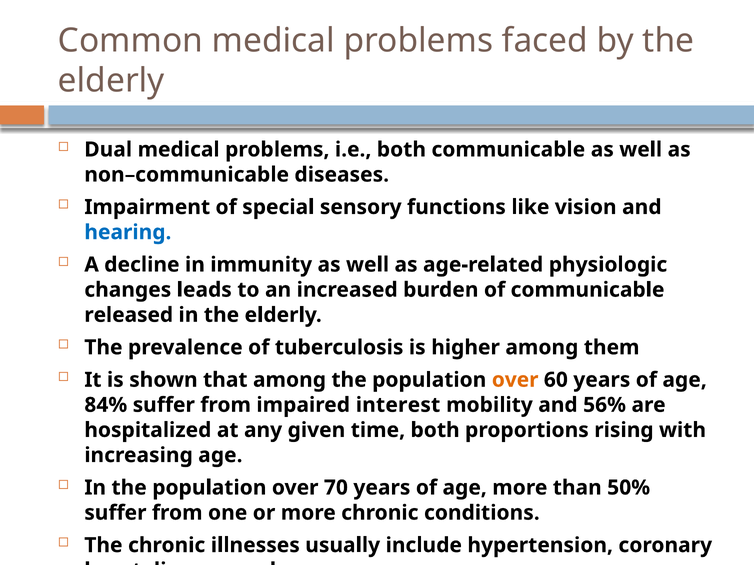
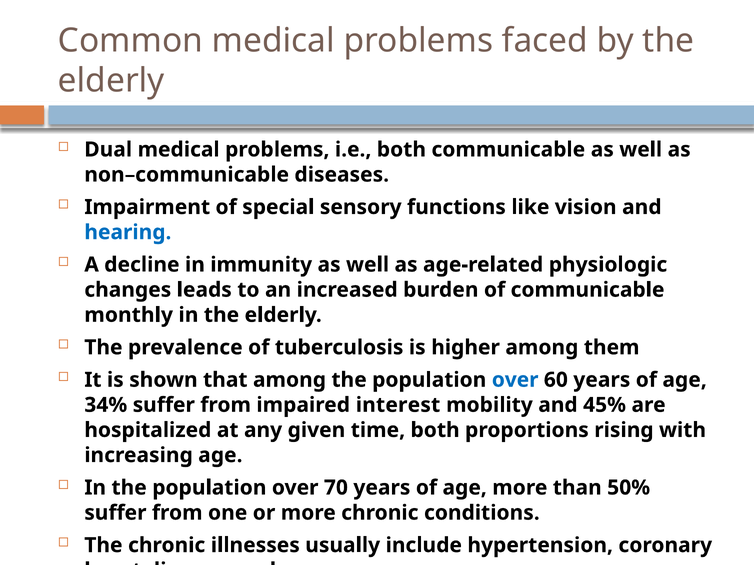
released: released -> monthly (129, 315)
over colour: orange -> blue (515, 380)
84%: 84% -> 34% (106, 405)
56%: 56% -> 45% (605, 405)
